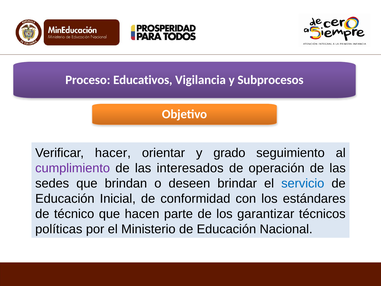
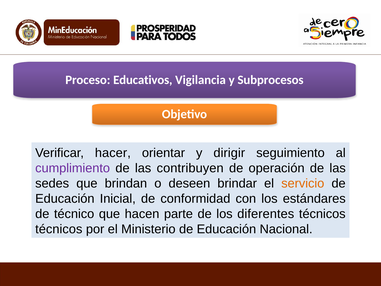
grado: grado -> dirigir (229, 153)
interesados: interesados -> contribuyen (190, 168)
servicio colour: blue -> orange (303, 183)
garantizar: garantizar -> diferentes (266, 214)
políticas: políticas -> técnicos (59, 229)
